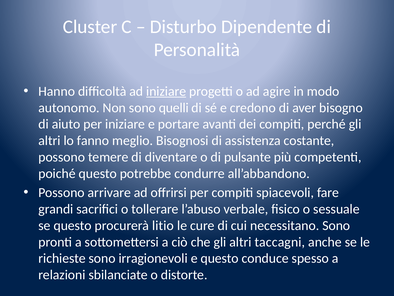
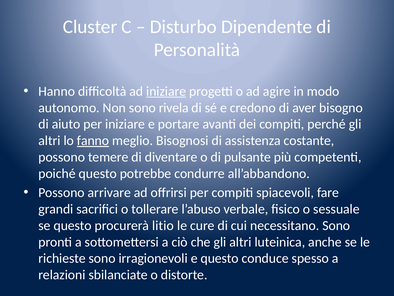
quelli: quelli -> rivela (174, 108)
fanno underline: none -> present (93, 140)
taccagni: taccagni -> luteinica (280, 242)
